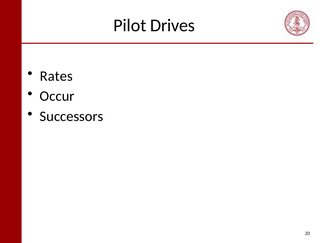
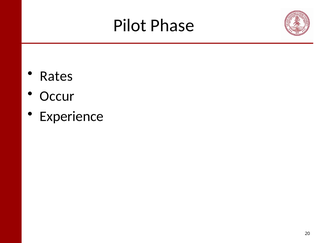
Drives: Drives -> Phase (172, 26)
Successors: Successors -> Experience (72, 116)
